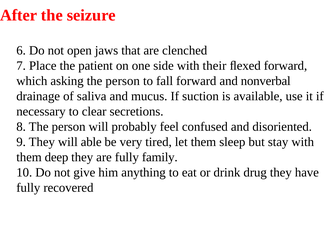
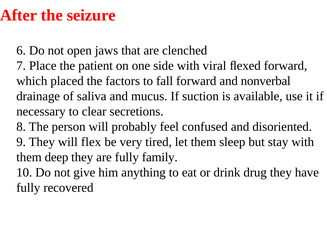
their: their -> viral (215, 66)
asking: asking -> placed (67, 81)
person: person -> factors (123, 81)
able: able -> flex (91, 142)
